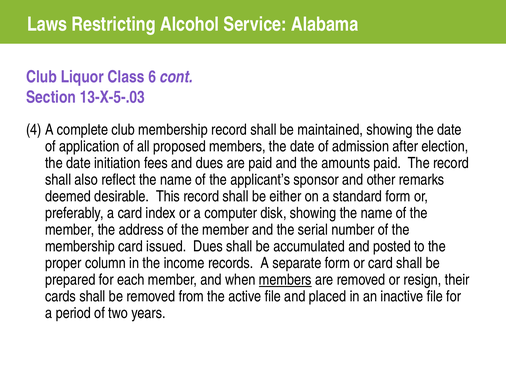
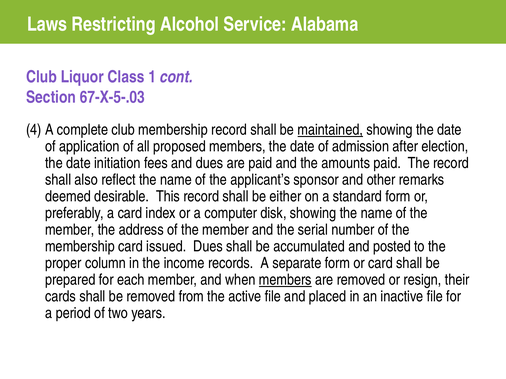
6: 6 -> 1 (152, 77)
13-X-5-.03: 13-X-5-.03 -> 67-X-5-.03 (112, 97)
maintained underline: none -> present (330, 130)
